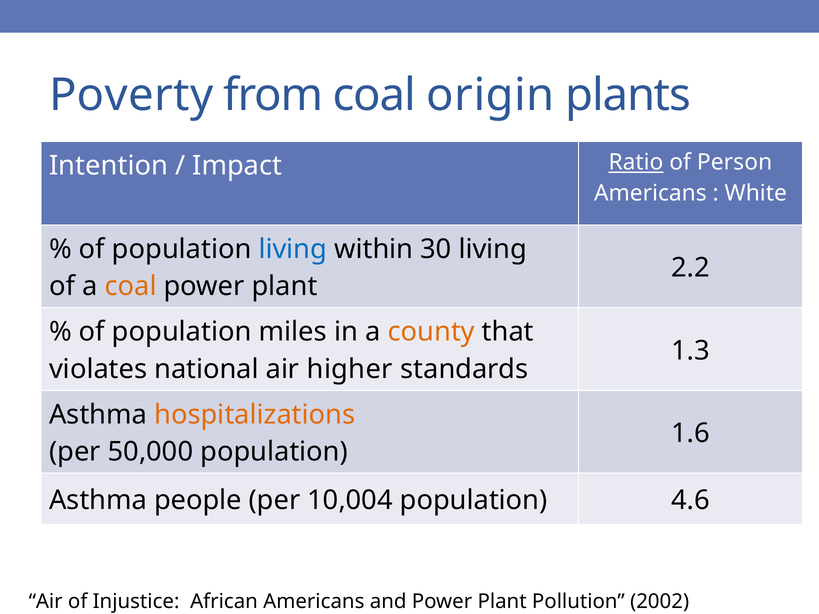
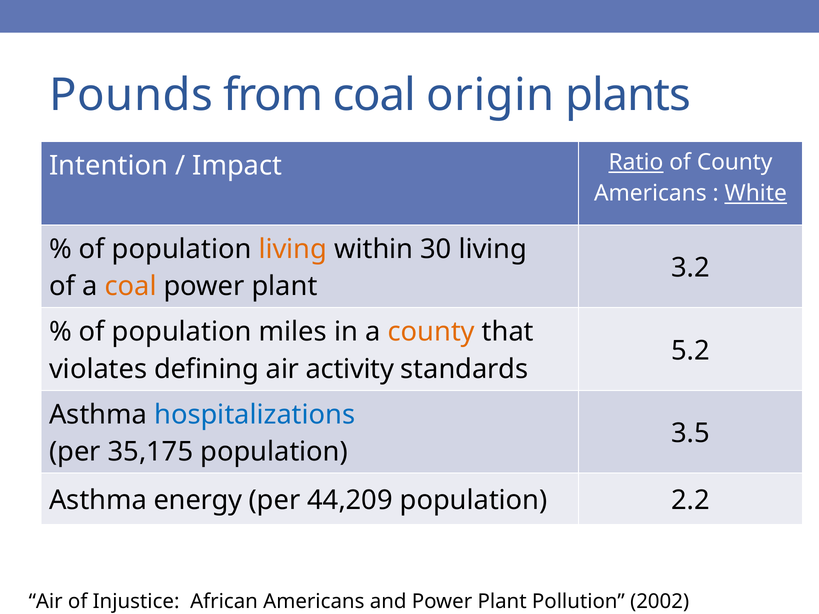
Poverty: Poverty -> Pounds (131, 95)
of Person: Person -> County (735, 162)
White underline: none -> present (756, 194)
living colour: blue -> orange (293, 249)
2.2: 2.2 -> 3.2 (690, 268)
1.3: 1.3 -> 5.2 (690, 351)
national: national -> defining (207, 369)
higher: higher -> activity (350, 369)
hospitalizations colour: orange -> blue (255, 415)
1.6: 1.6 -> 3.5 (690, 433)
50,000: 50,000 -> 35,175 (151, 452)
people: people -> energy (198, 501)
10,004: 10,004 -> 44,209 (350, 501)
4.6: 4.6 -> 2.2 (690, 501)
